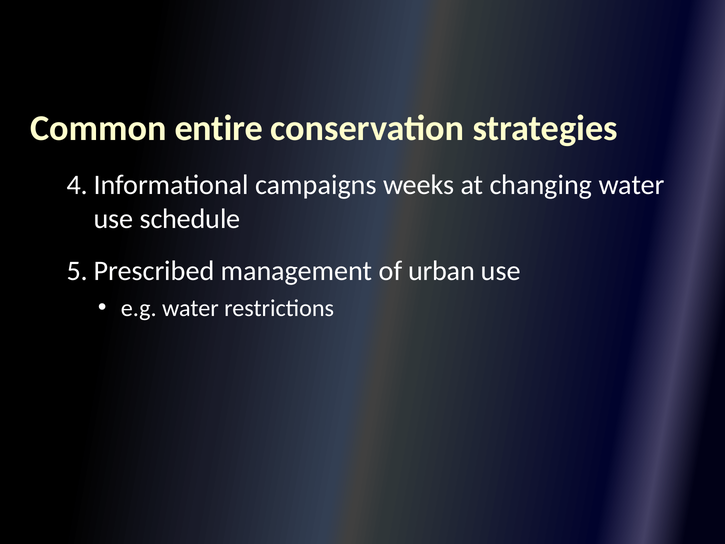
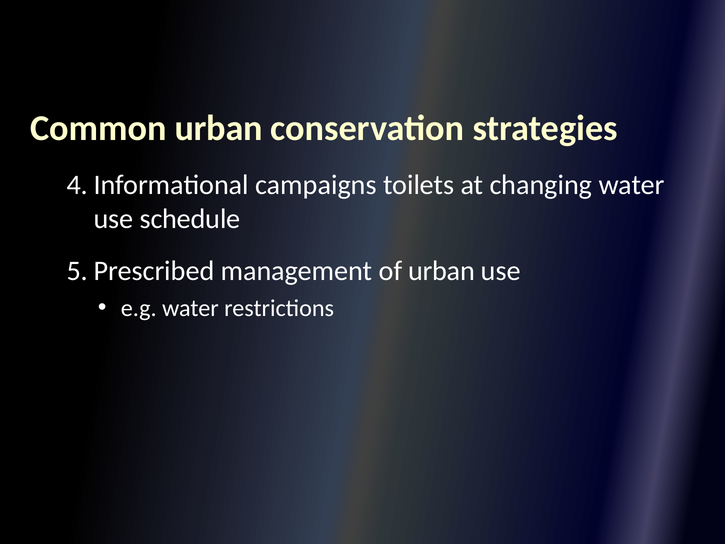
Common entire: entire -> urban (219, 128)
weeks: weeks -> toilets (419, 185)
